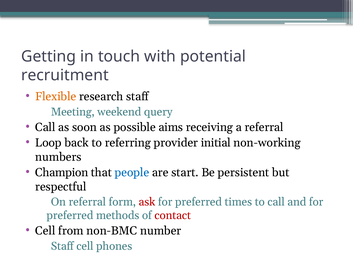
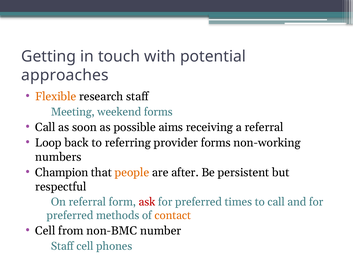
recruitment: recruitment -> approaches (65, 75)
weekend query: query -> forms (158, 112)
provider initial: initial -> forms (216, 143)
people colour: blue -> orange (132, 172)
start: start -> after (185, 172)
contact colour: red -> orange (173, 215)
